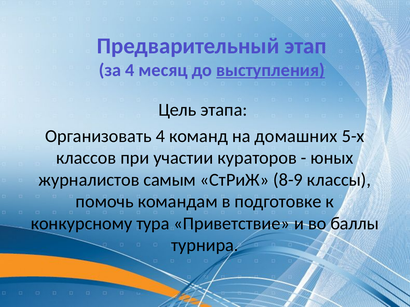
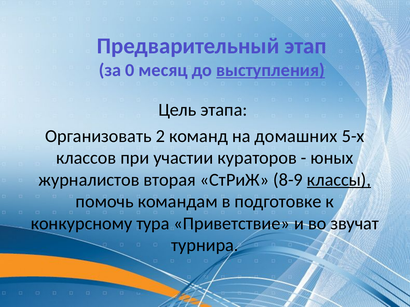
за 4: 4 -> 0 (130, 70)
Организовать 4: 4 -> 2 (160, 136)
самым: самым -> вторая (170, 180)
классы underline: none -> present (339, 180)
баллы: баллы -> звучат (355, 224)
